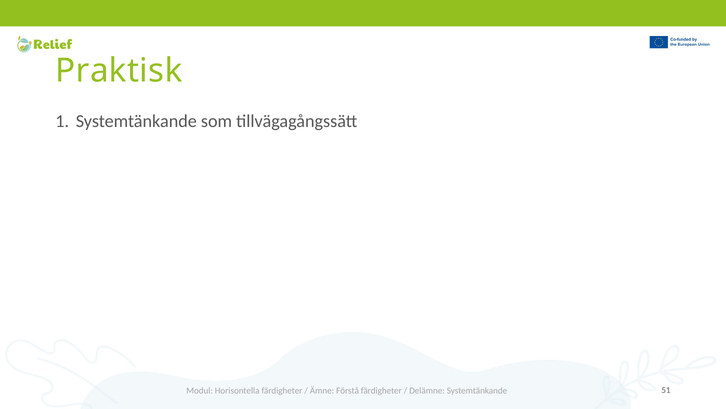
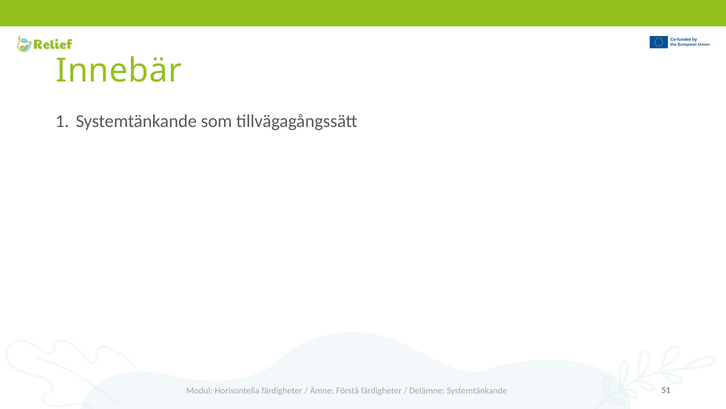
Praktisk: Praktisk -> Innebär (119, 70)
